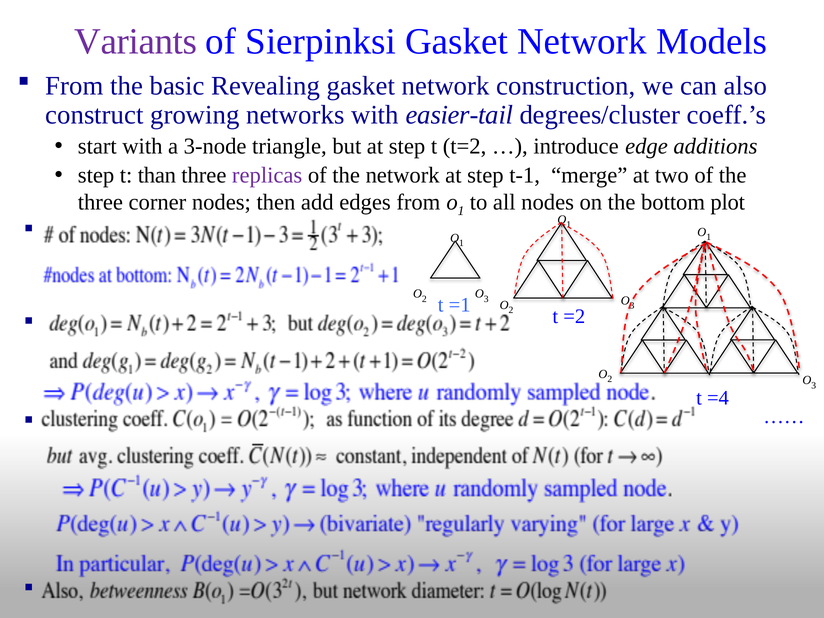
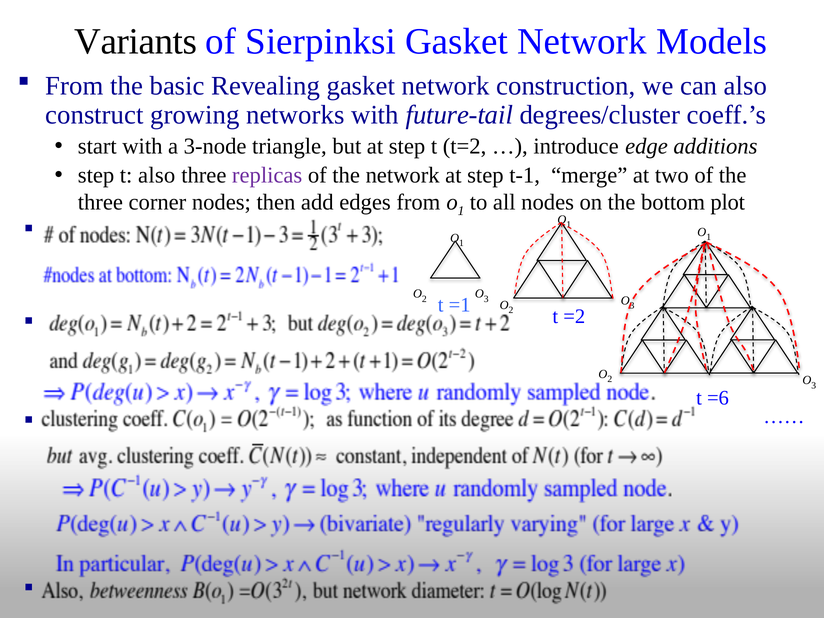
Variants colour: purple -> black (136, 42)
easier-tail: easier-tail -> future-tail (459, 115)
t than: than -> also (157, 175)
=4: =4 -> =6 (718, 398)
